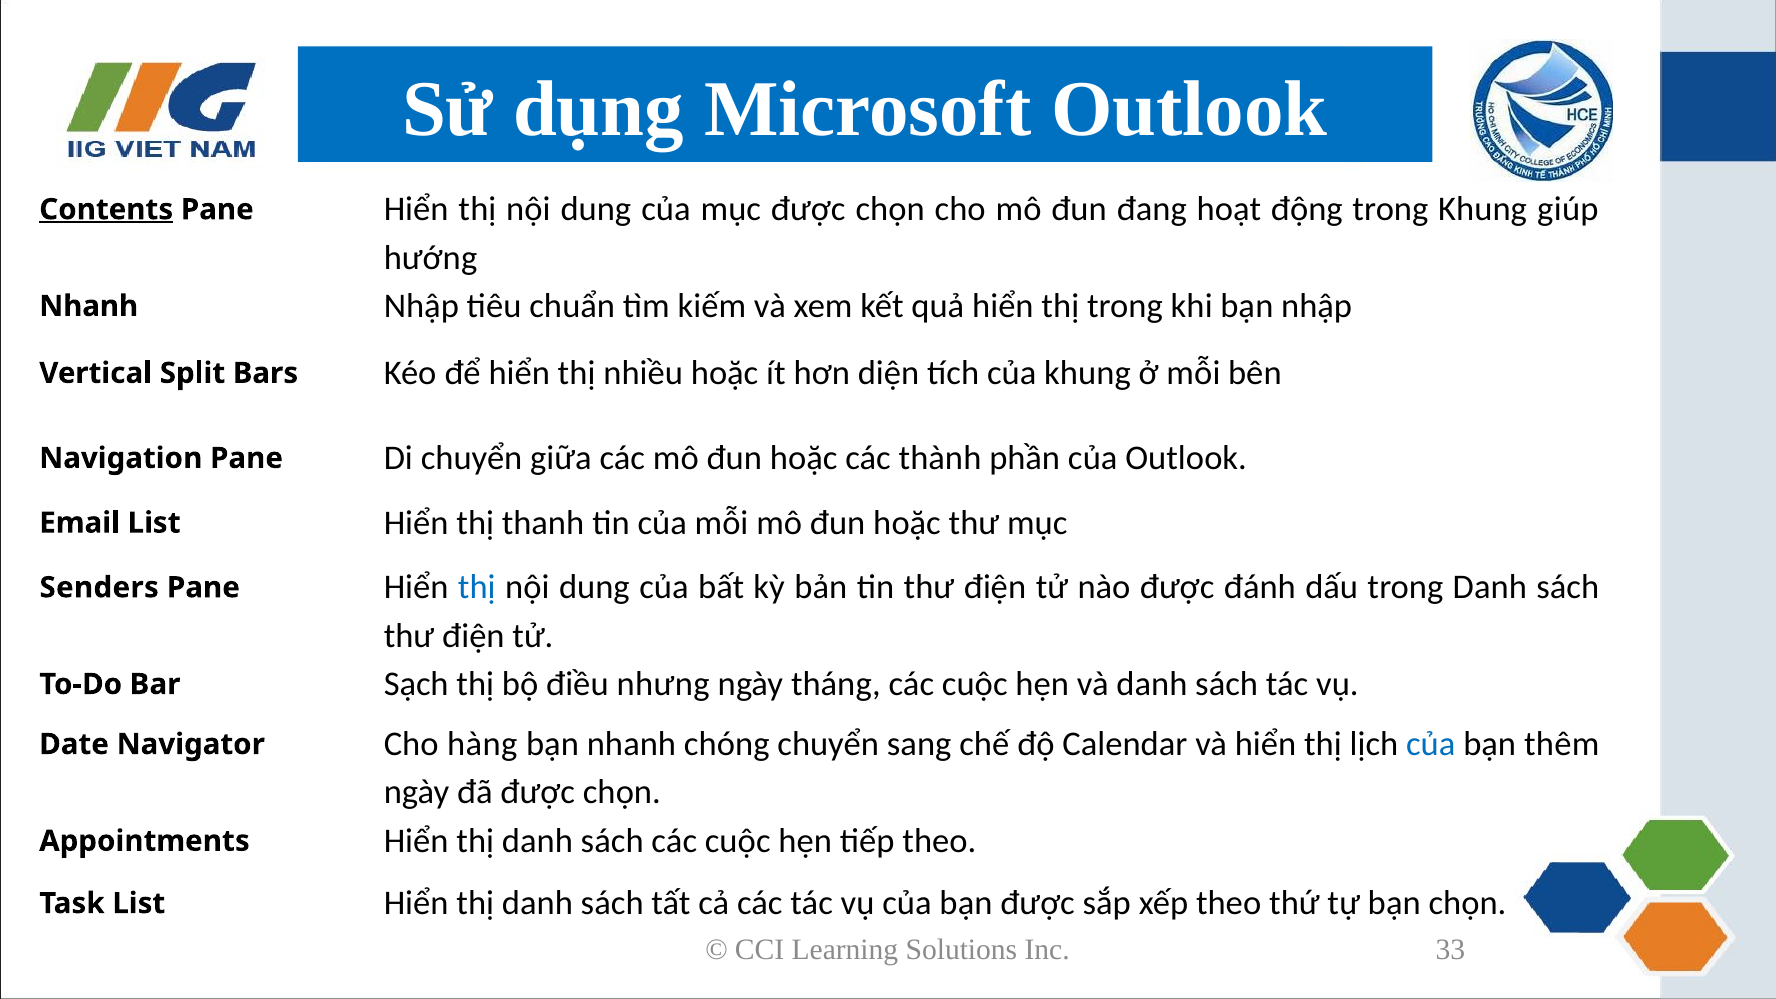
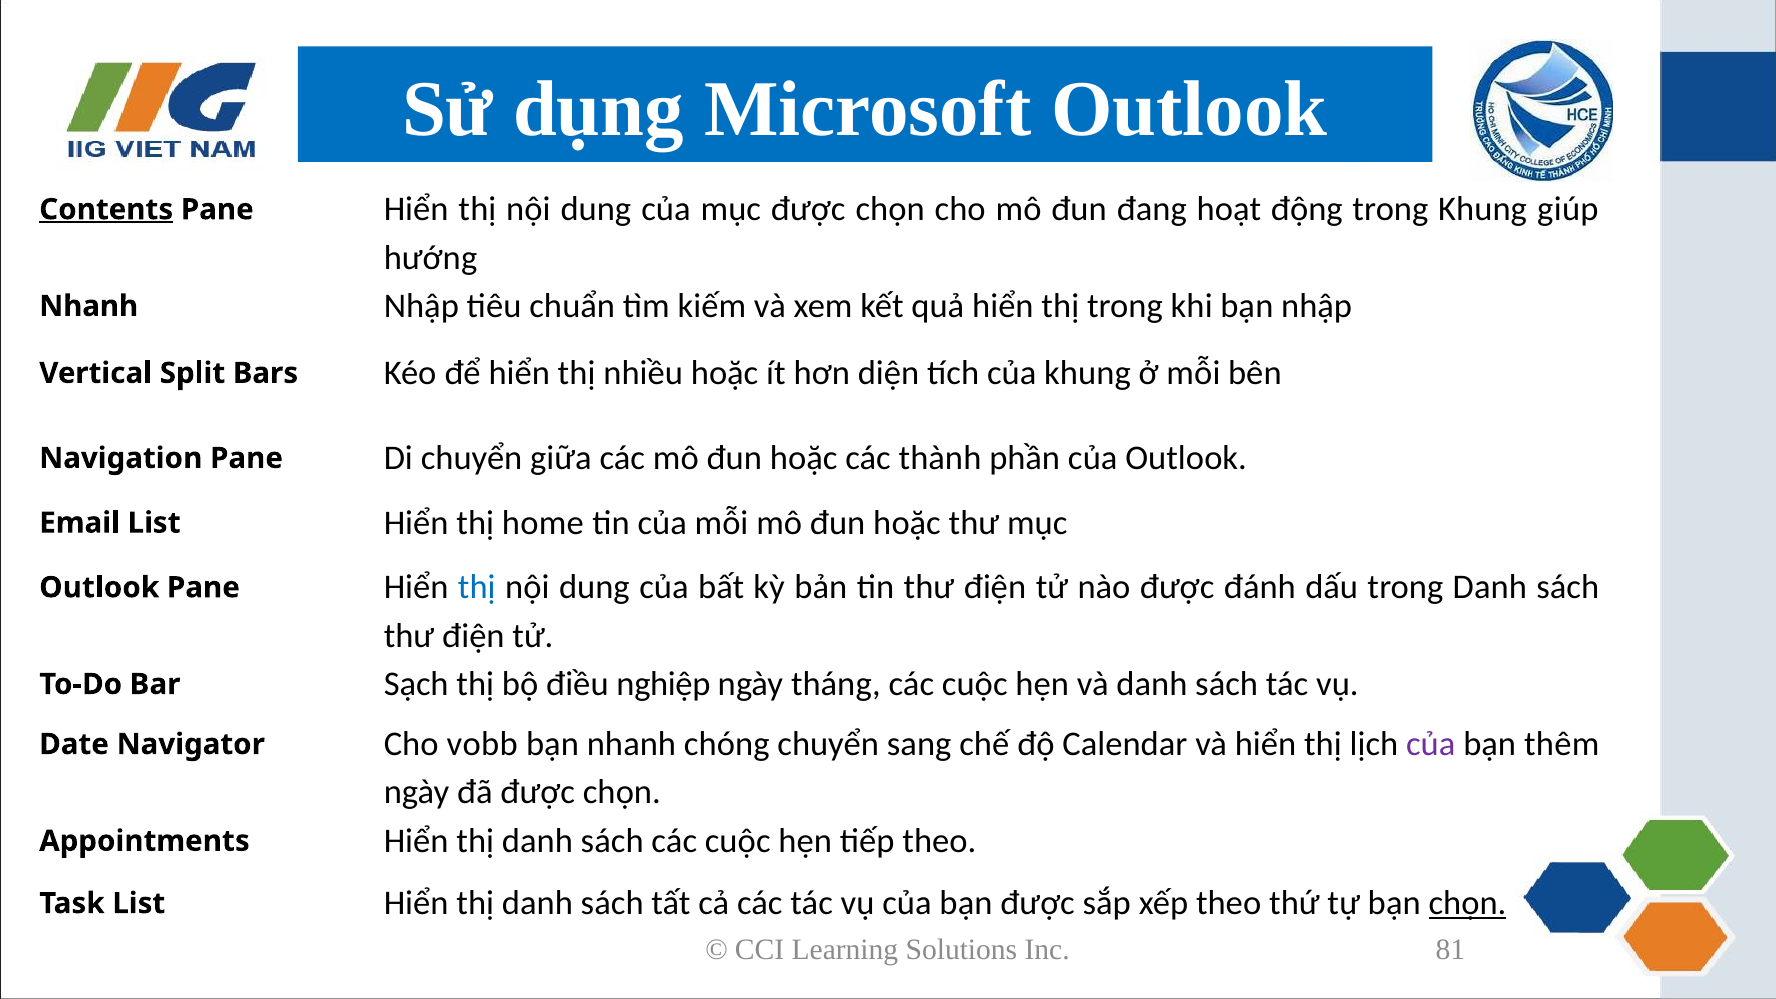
thanh: thanh -> home (543, 523)
Senders: Senders -> Outlook (99, 588)
nhưng: nhưng -> nghiệp (663, 684)
hàng: hàng -> vobb (482, 744)
của colour: blue -> purple (1431, 744)
chọn underline: none -> present (1467, 903)
33: 33 -> 81 (1450, 950)
